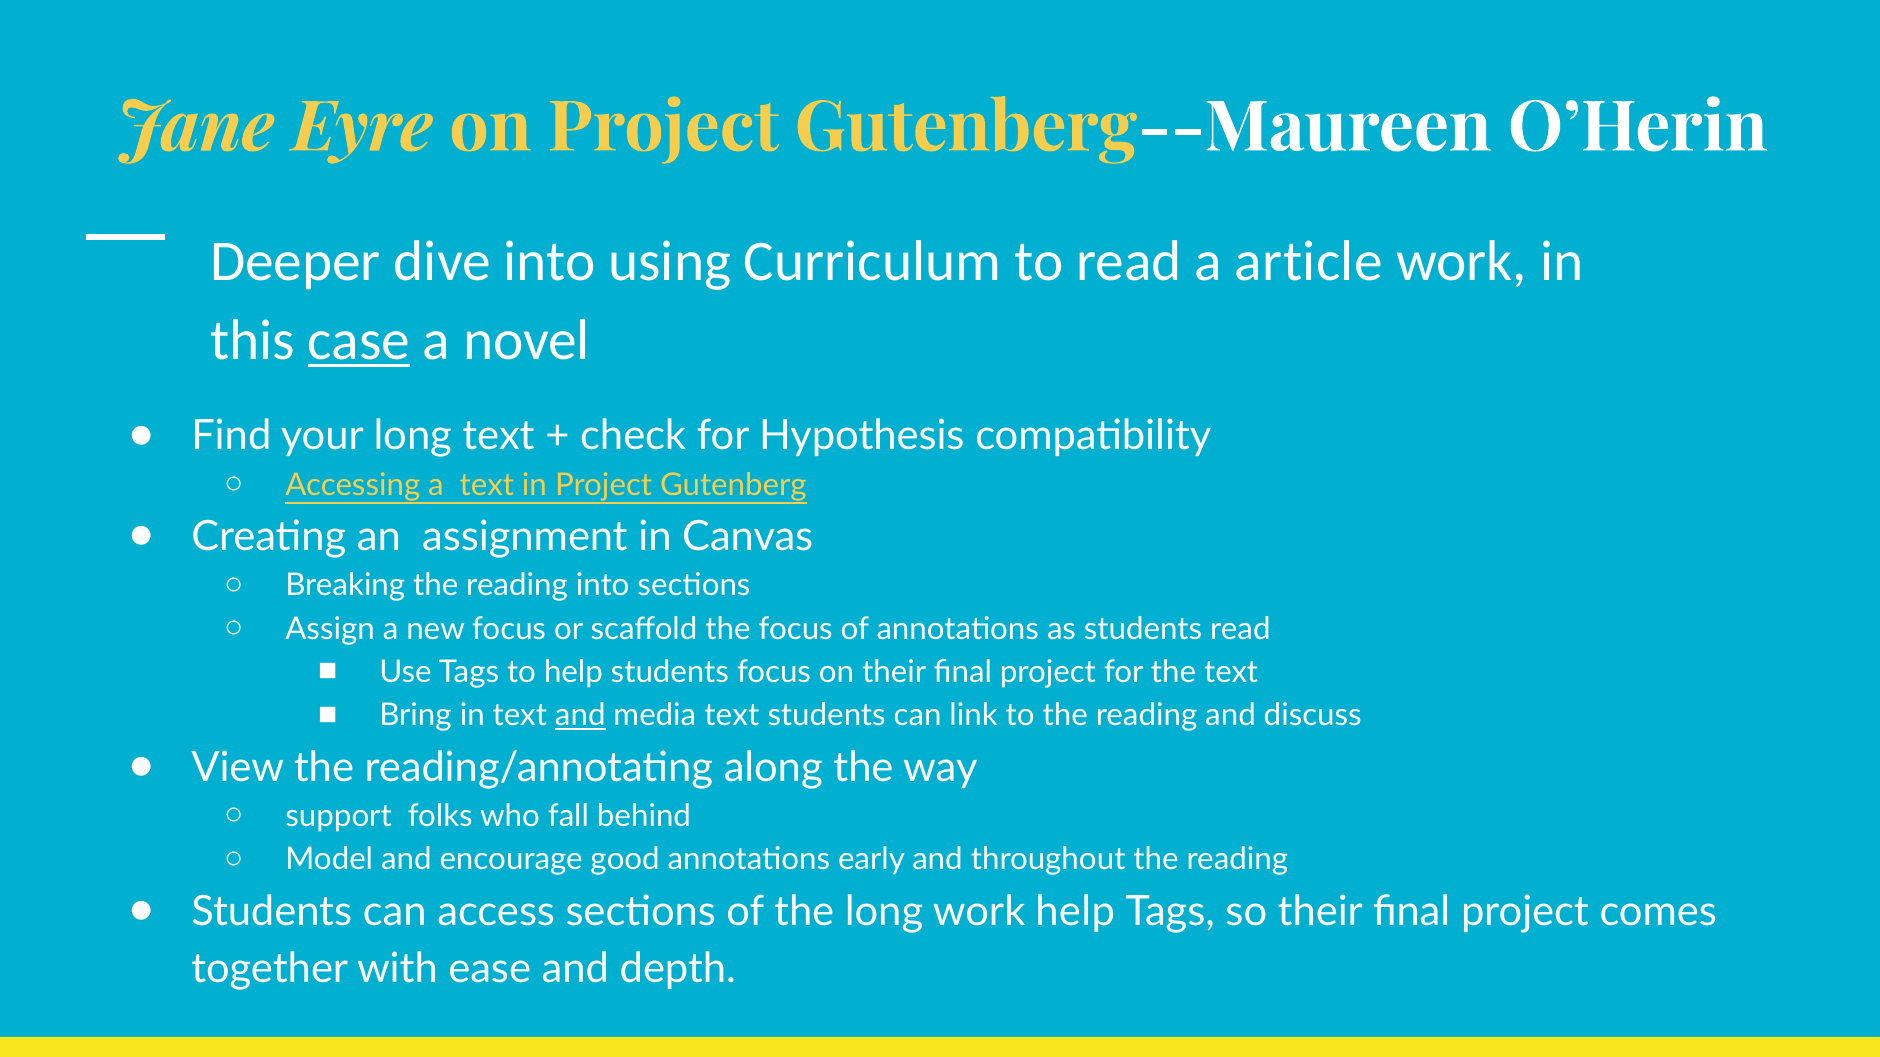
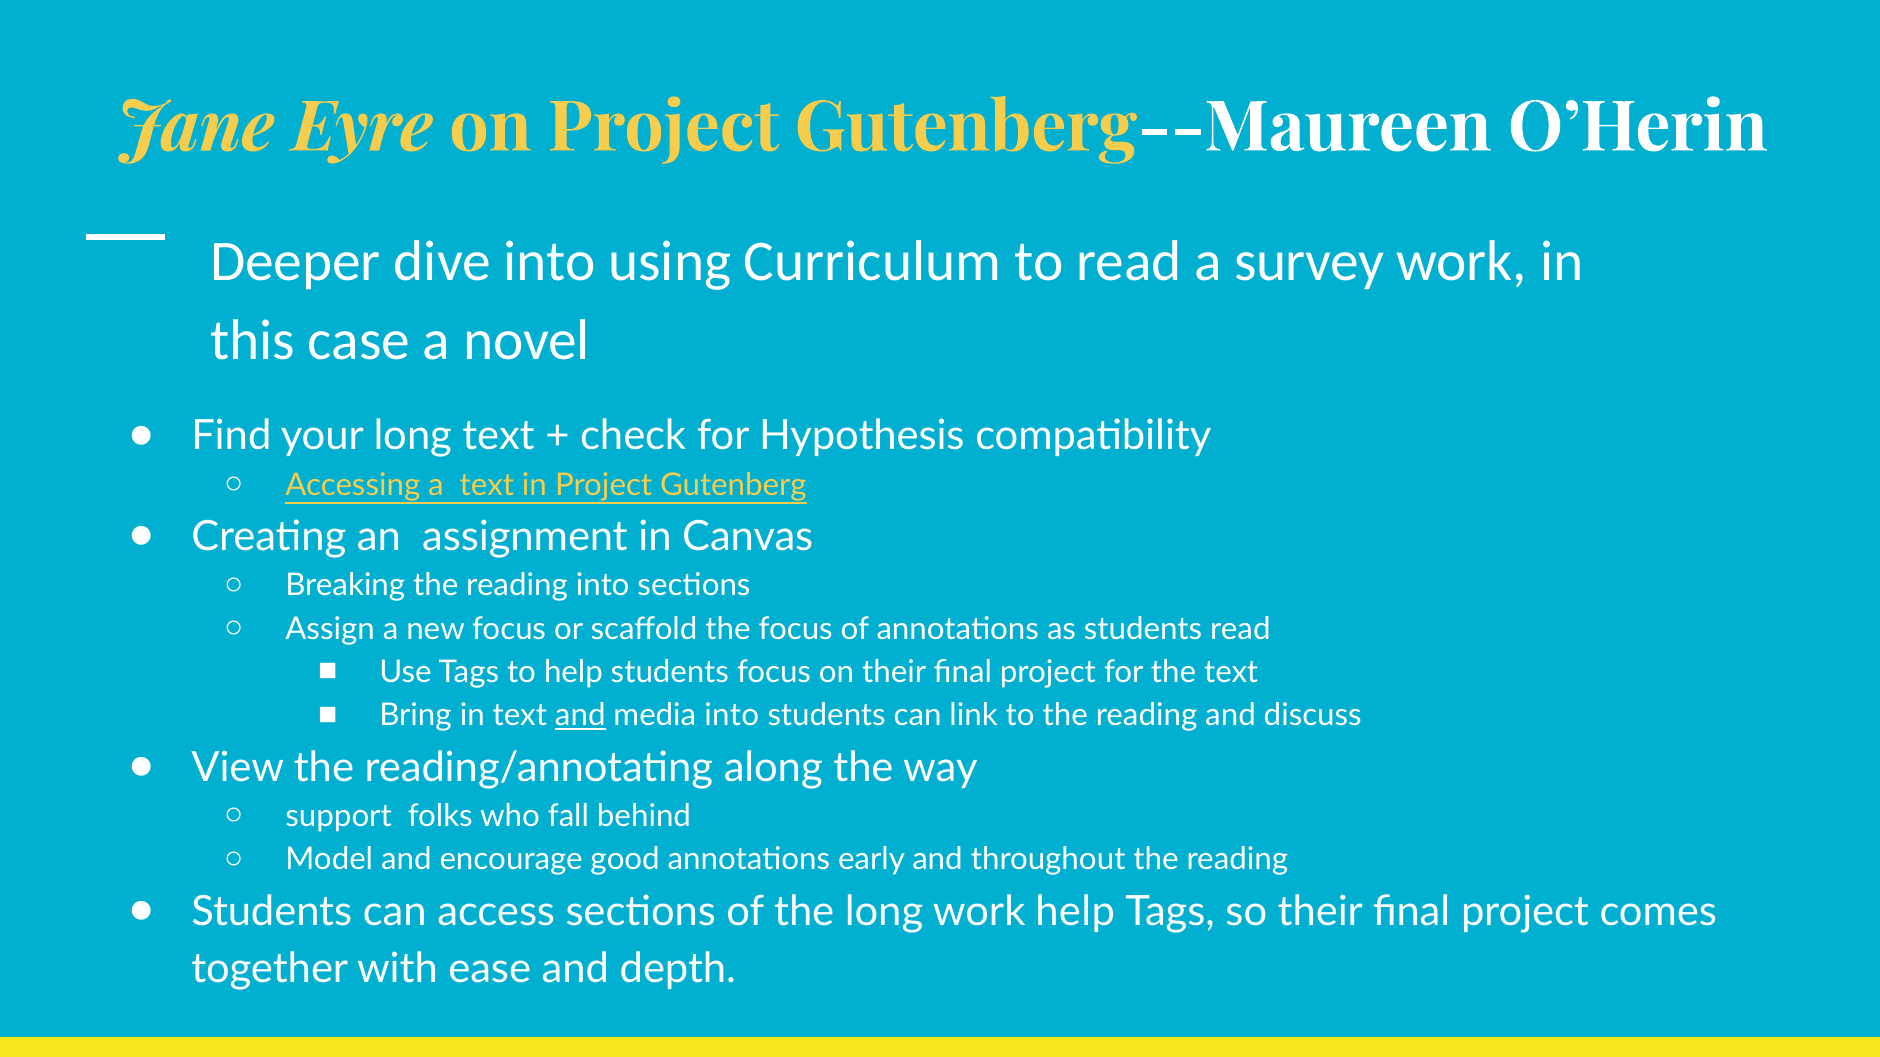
article: article -> survey (1309, 262)
case underline: present -> none (359, 341)
media text: text -> into (732, 716)
